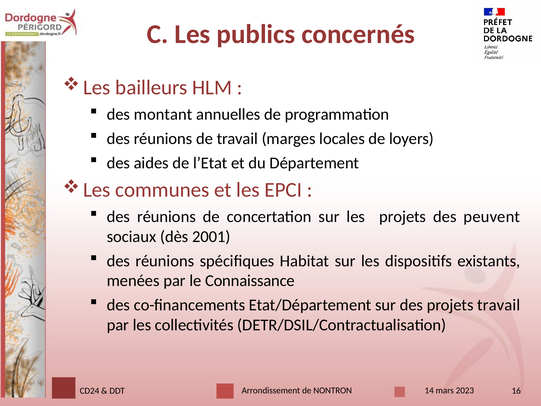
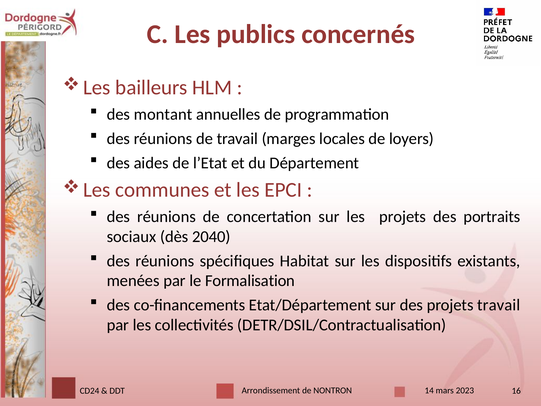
peuvent: peuvent -> portraits (492, 217)
2001: 2001 -> 2040 (211, 236)
Connaissance: Connaissance -> Formalisation (250, 281)
